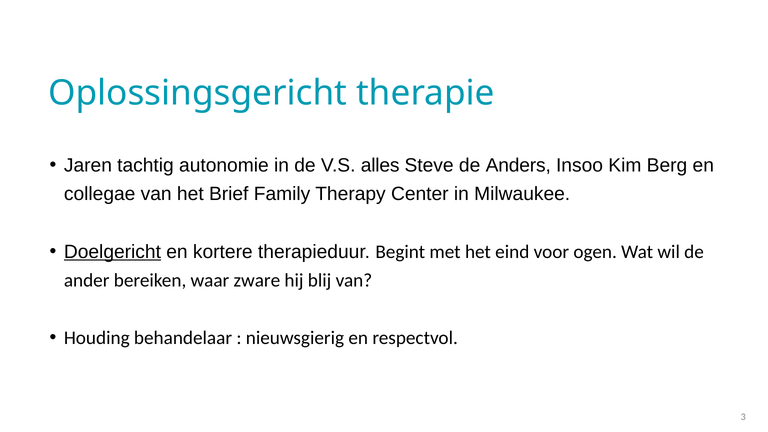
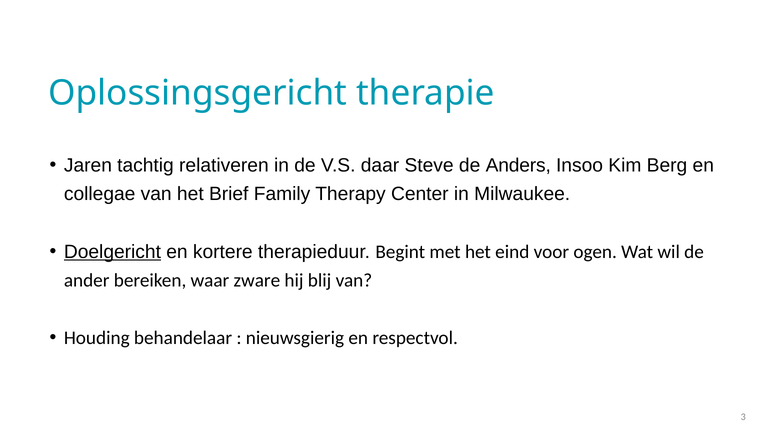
autonomie: autonomie -> relativeren (224, 165)
alles: alles -> daar (380, 165)
